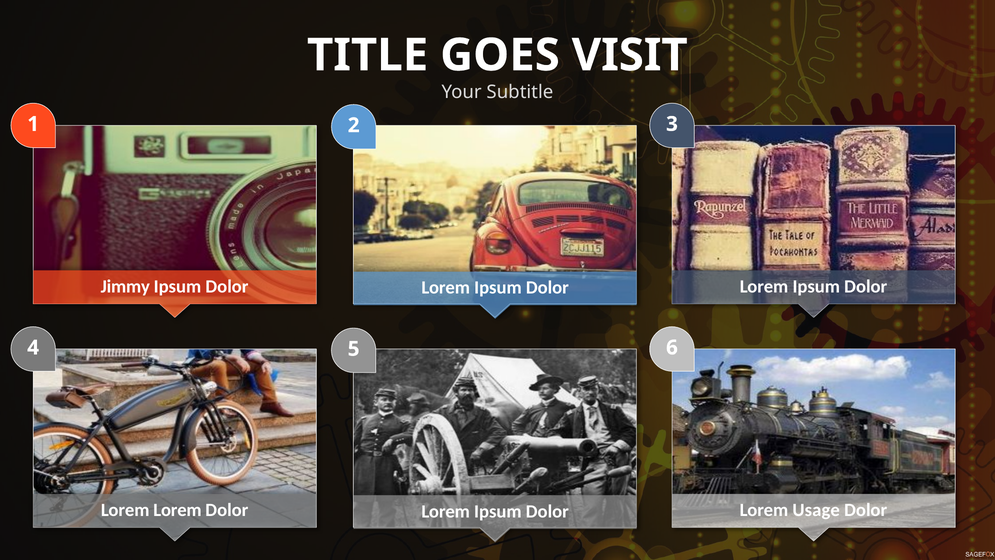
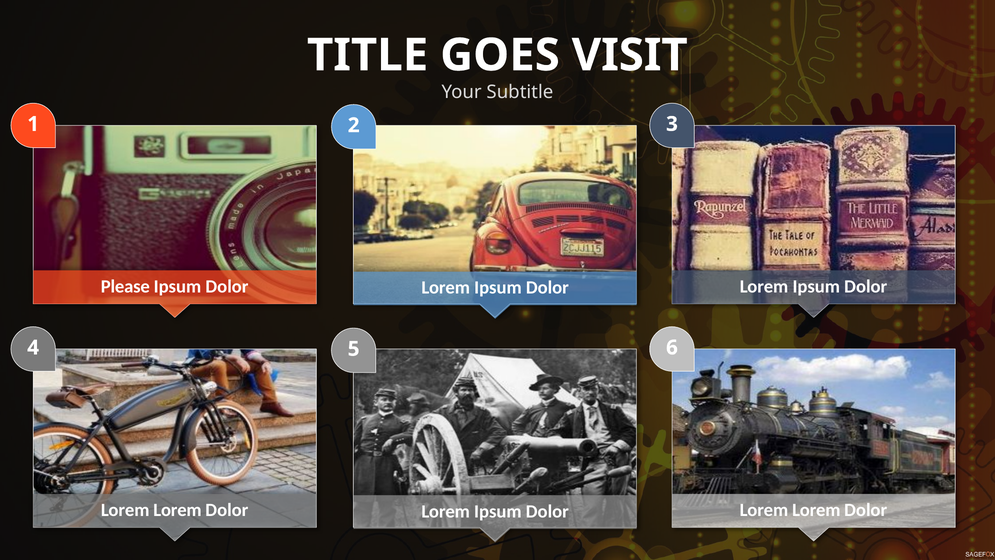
Jimmy: Jimmy -> Please (125, 286)
Usage: Usage -> Lorem (816, 510)
